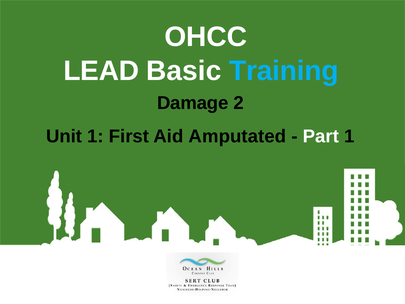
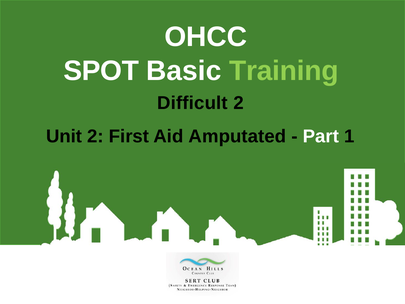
LEAD: LEAD -> SPOT (101, 71)
Training colour: light blue -> light green (284, 71)
Damage: Damage -> Difficult (193, 103)
Unit 1: 1 -> 2 (95, 136)
